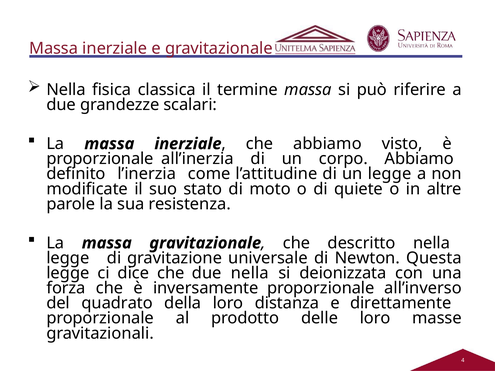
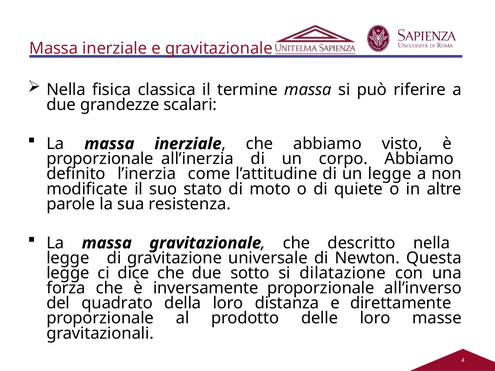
due nella: nella -> sotto (250, 273)
deionizzata: deionizzata -> dilatazione (343, 273)
